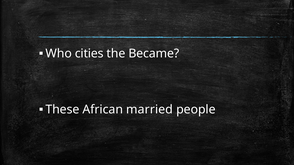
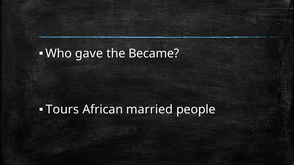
cities: cities -> gave (89, 54)
These: These -> Tours (62, 110)
